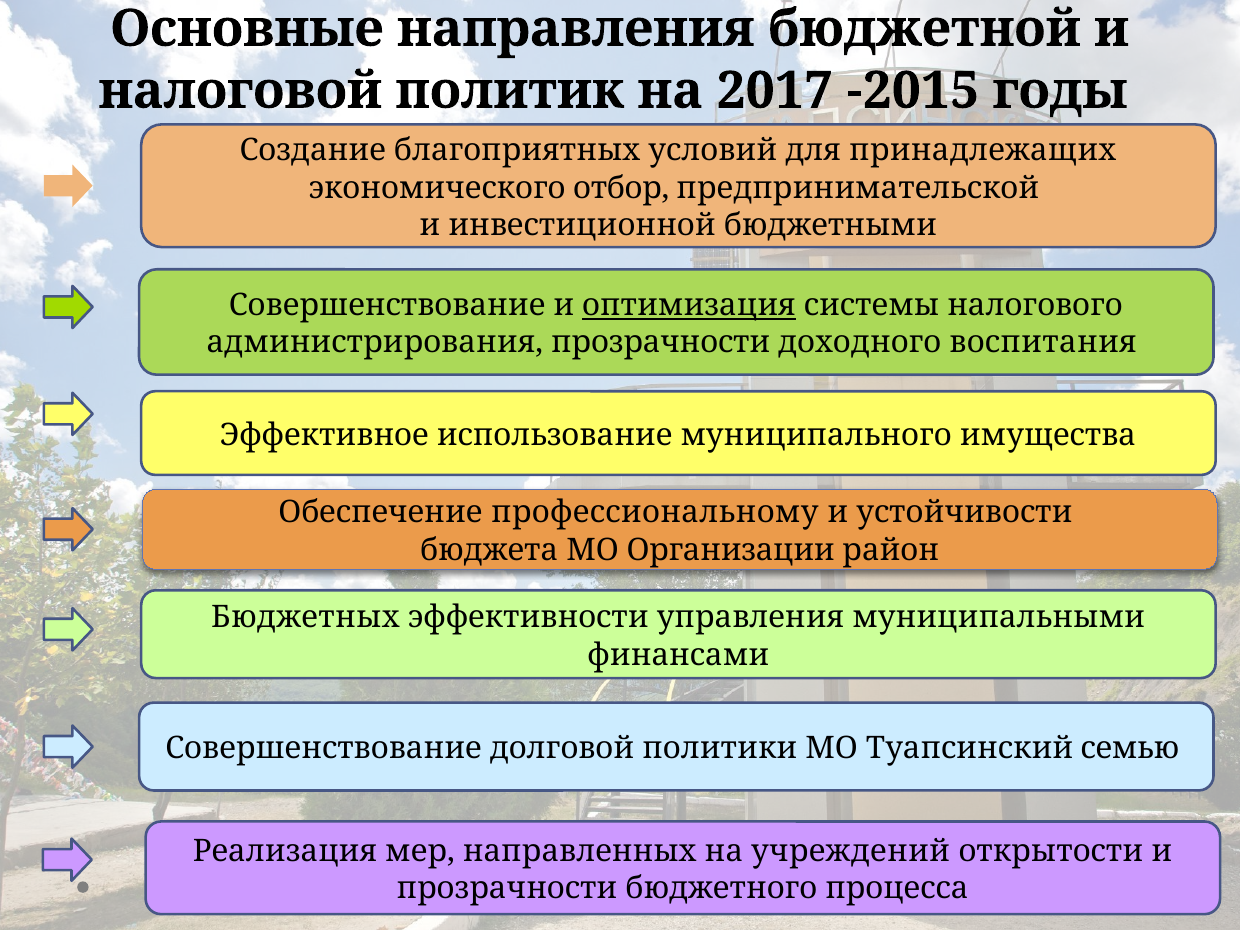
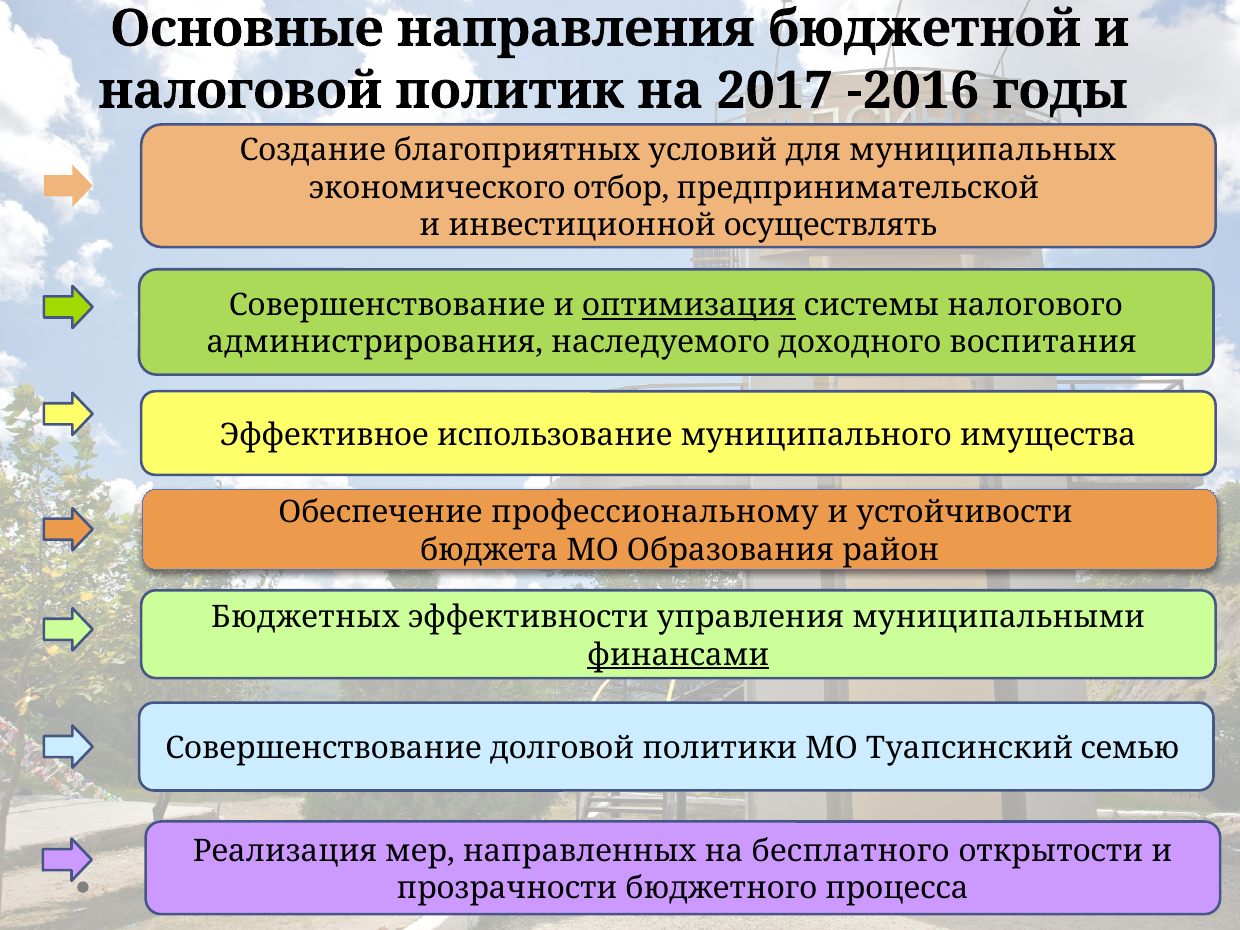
-2015: -2015 -> -2016 (913, 91)
принадлежащих: принадлежащих -> муниципальных (983, 151)
бюджетными: бюджетными -> осуществлять (830, 225)
администрирования прозрачности: прозрачности -> наследуемого (661, 343)
Организации: Организации -> Образования (730, 550)
финансами underline: none -> present (678, 655)
учреждений: учреждений -> бесплатного (851, 851)
